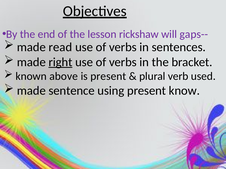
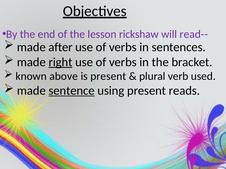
gaps--: gaps-- -> read-- (194, 34)
read: read -> after (61, 47)
sentence underline: none -> present (72, 91)
know: know -> reads (184, 91)
